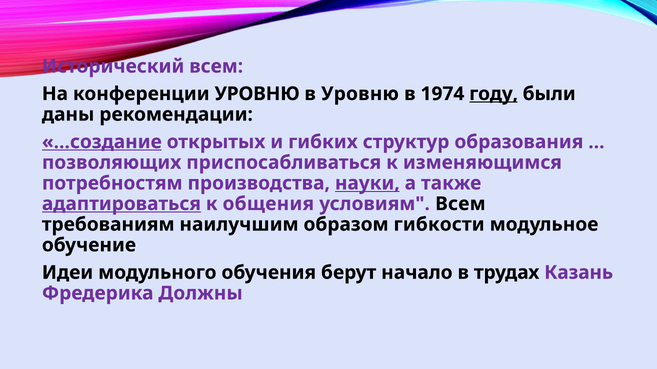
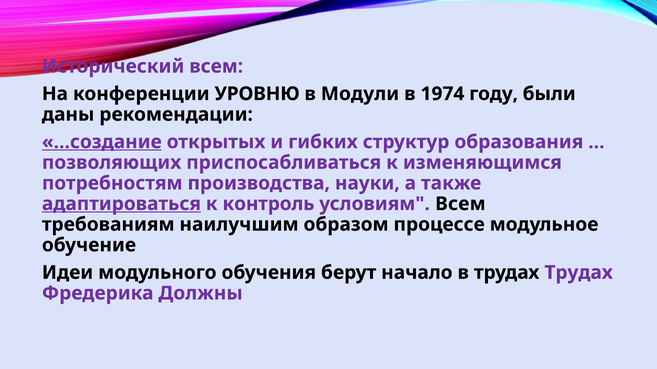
в Уровню: Уровню -> Модули (360, 94)
году underline: present -> none (494, 94)
науки underline: present -> none (367, 183)
общения: общения -> контроль (269, 204)
гибкости: гибкости -> процессе (439, 225)
трудах Казань: Казань -> Трудах (579, 273)
